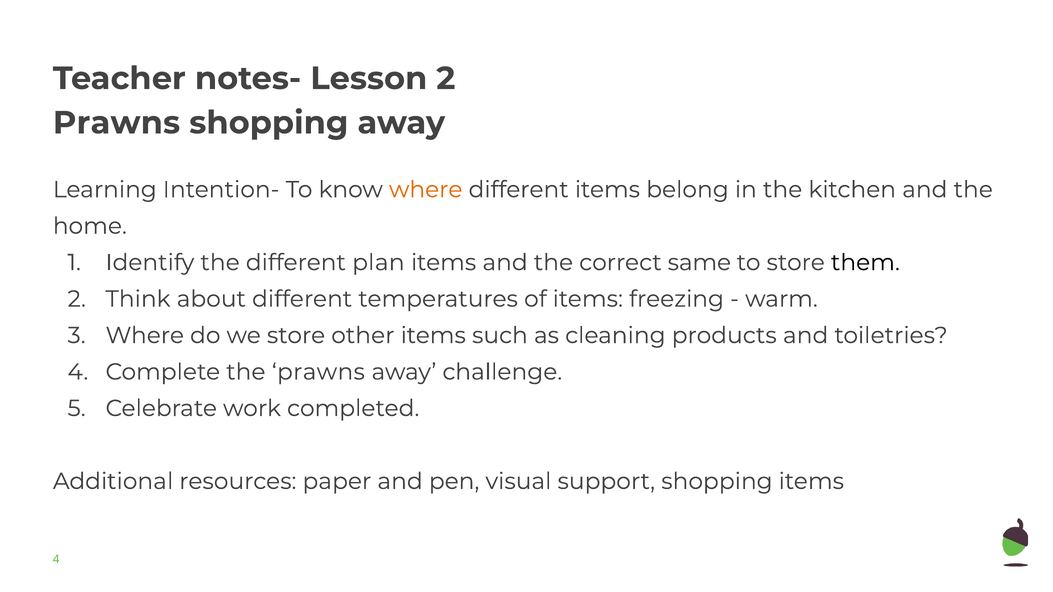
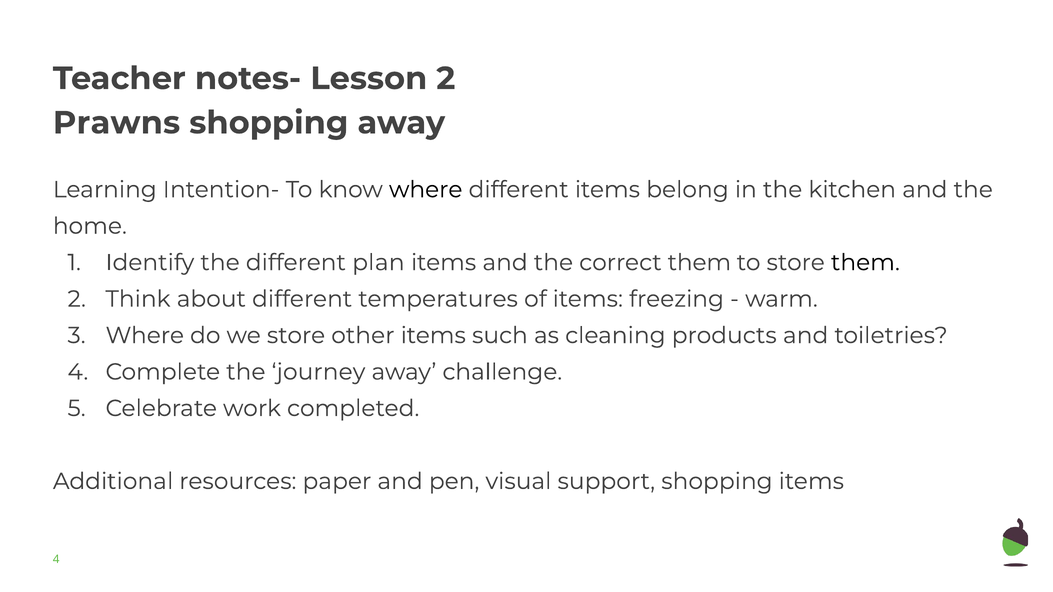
where colour: orange -> black (426, 190)
correct same: same -> them (699, 263)
the prawns: prawns -> journey (318, 372)
